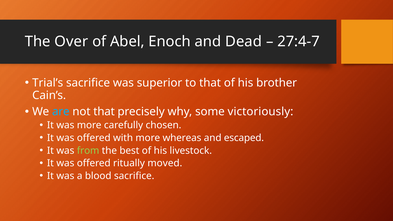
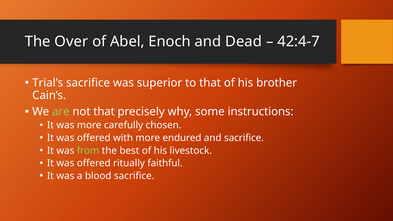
27:4-7: 27:4-7 -> 42:4-7 (299, 42)
are colour: light blue -> light green (61, 112)
victoriously: victoriously -> instructions (261, 112)
whereas: whereas -> endured (182, 138)
and escaped: escaped -> sacrifice (244, 138)
moved: moved -> faithful (165, 163)
